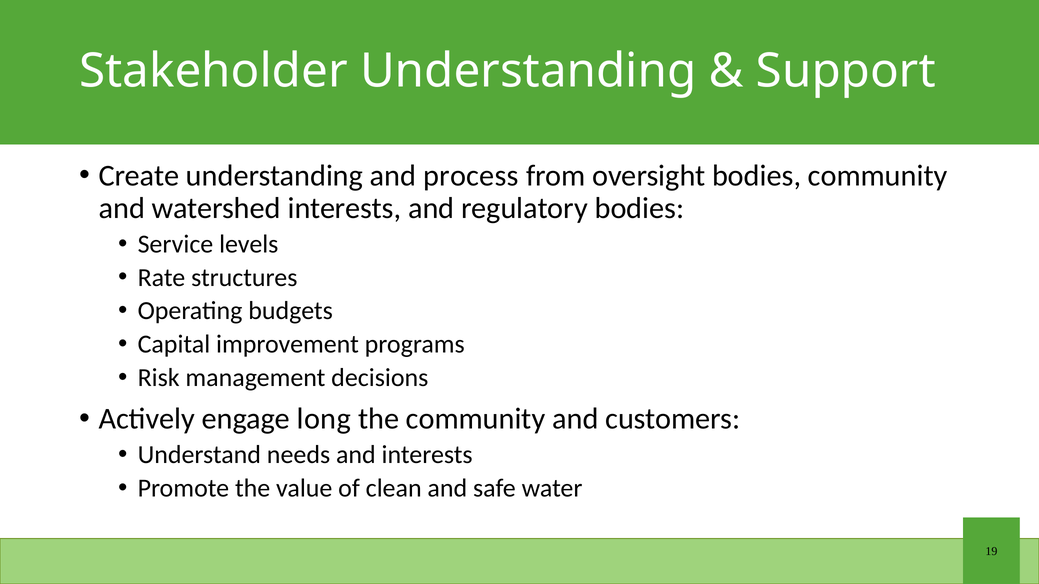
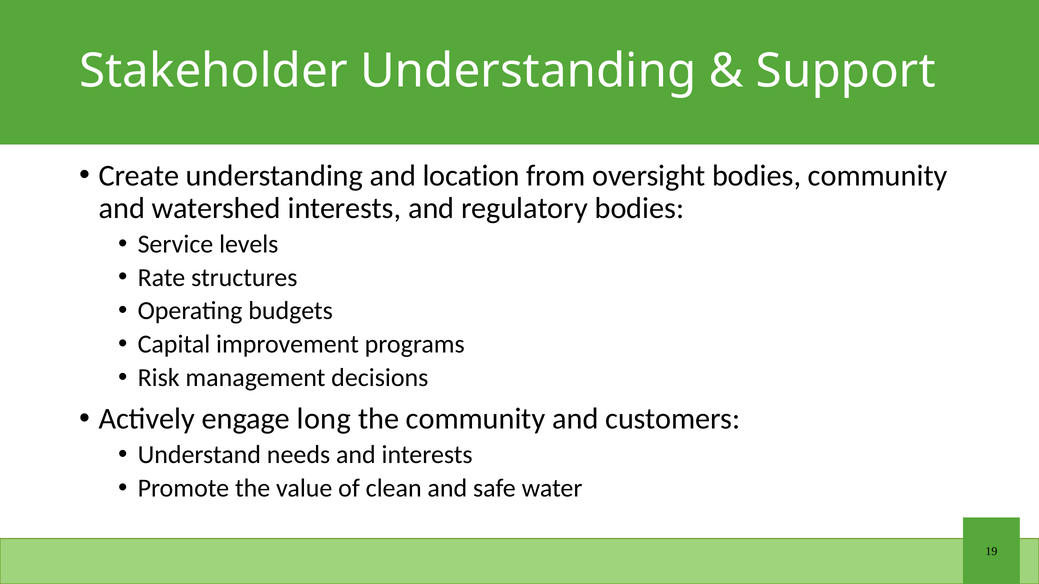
process: process -> location (471, 176)
